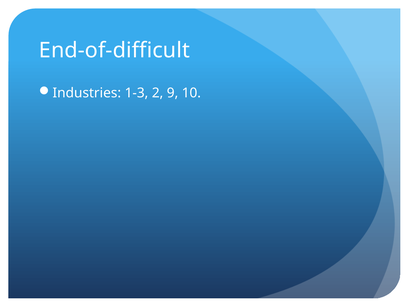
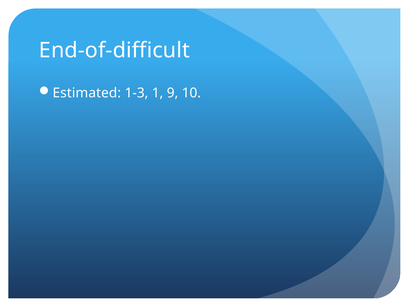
Industries: Industries -> Estimated (87, 93)
2: 2 -> 1 (158, 93)
